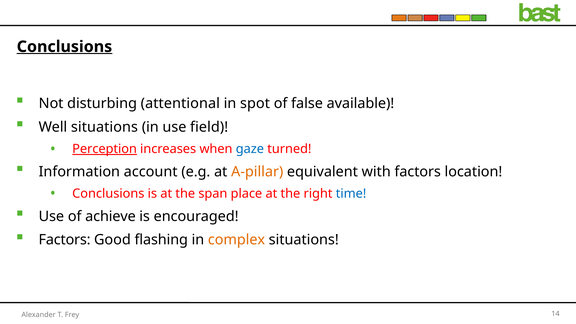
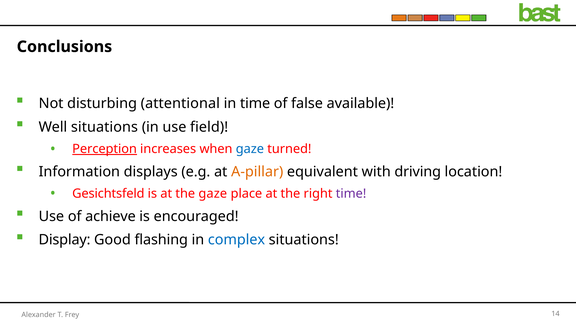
Conclusions underline: present -> none (64, 47)
in spot: spot -> time (255, 104)
account: account -> displays (151, 172)
with factors: factors -> driving (418, 172)
Conclusions: Conclusions -> Gesichtsfeld (108, 194)
the span: span -> gaze (213, 194)
time colour: blue -> purple (351, 194)
Factors: Factors -> Display (65, 240)
complex colour: orange -> blue (236, 240)
